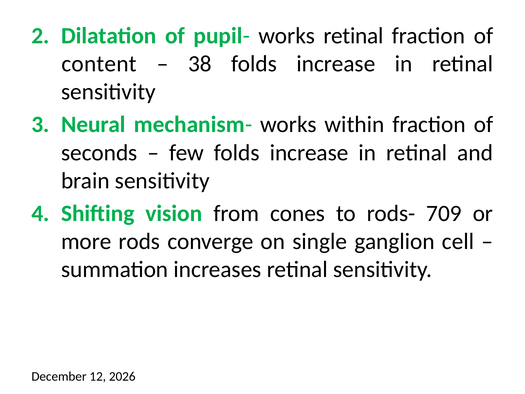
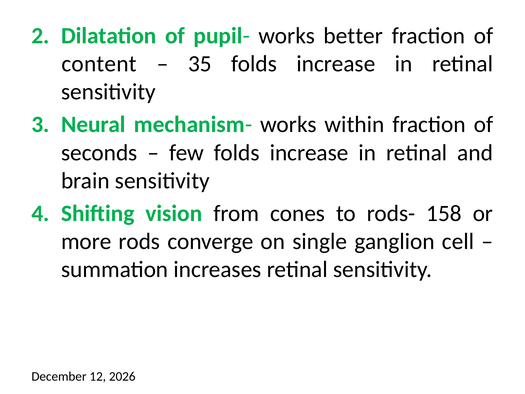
works retinal: retinal -> better (353, 36)
38: 38 -> 35 (200, 64)
709: 709 -> 158 (444, 213)
